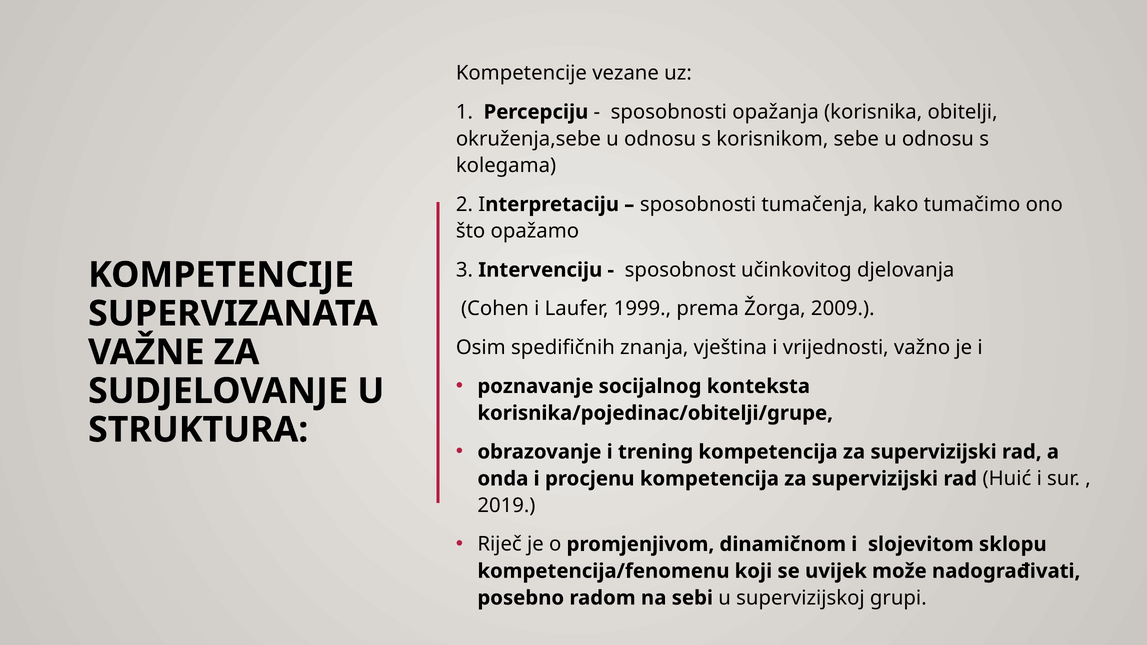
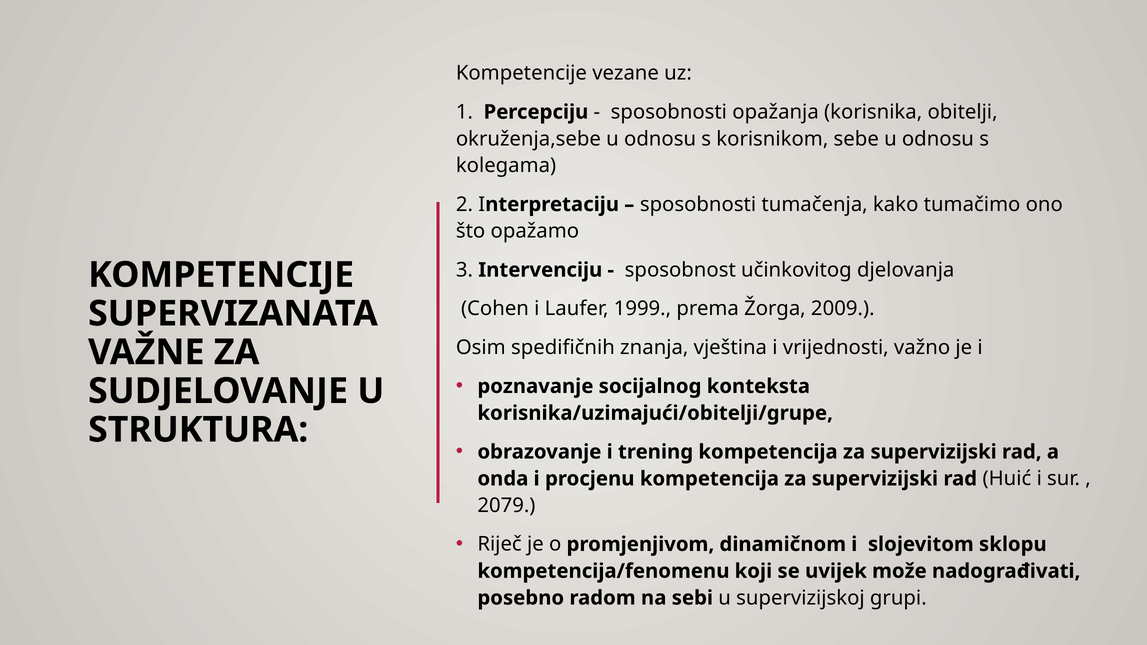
korisnika/pojedinac/obitelji/grupe: korisnika/pojedinac/obitelji/grupe -> korisnika/uzimajući/obitelji/grupe (655, 413)
2019: 2019 -> 2079 (506, 506)
